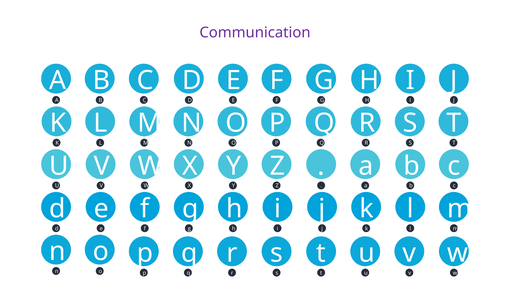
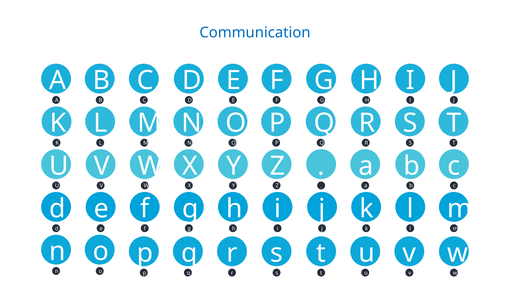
Communication colour: purple -> blue (255, 33)
